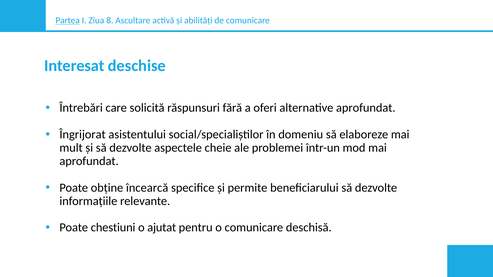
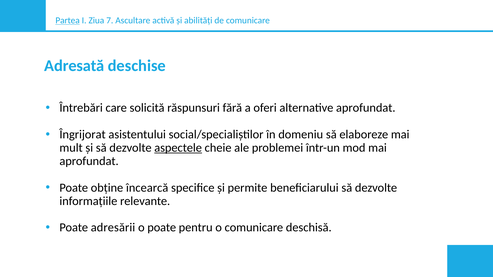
8: 8 -> 7 (110, 21)
Interesat: Interesat -> Adresată (74, 66)
aspectele underline: none -> present (178, 148)
chestiuni: chestiuni -> adresării (113, 228)
o ajutat: ajutat -> poate (162, 228)
